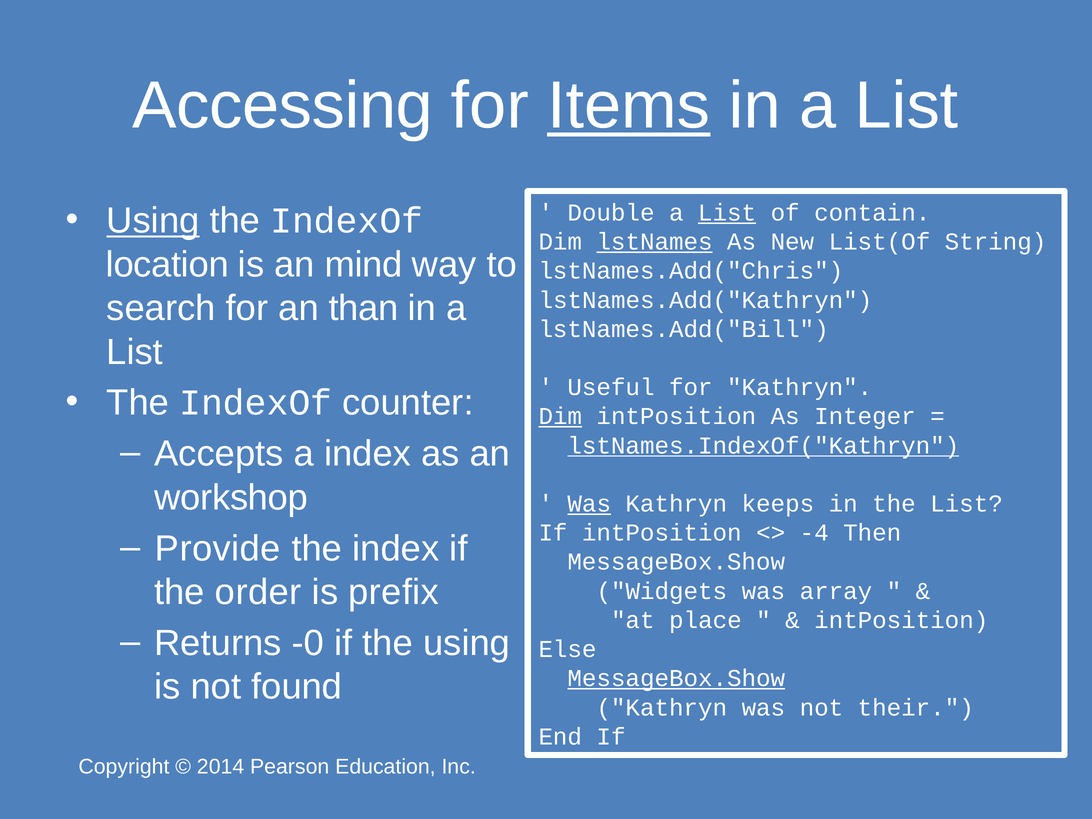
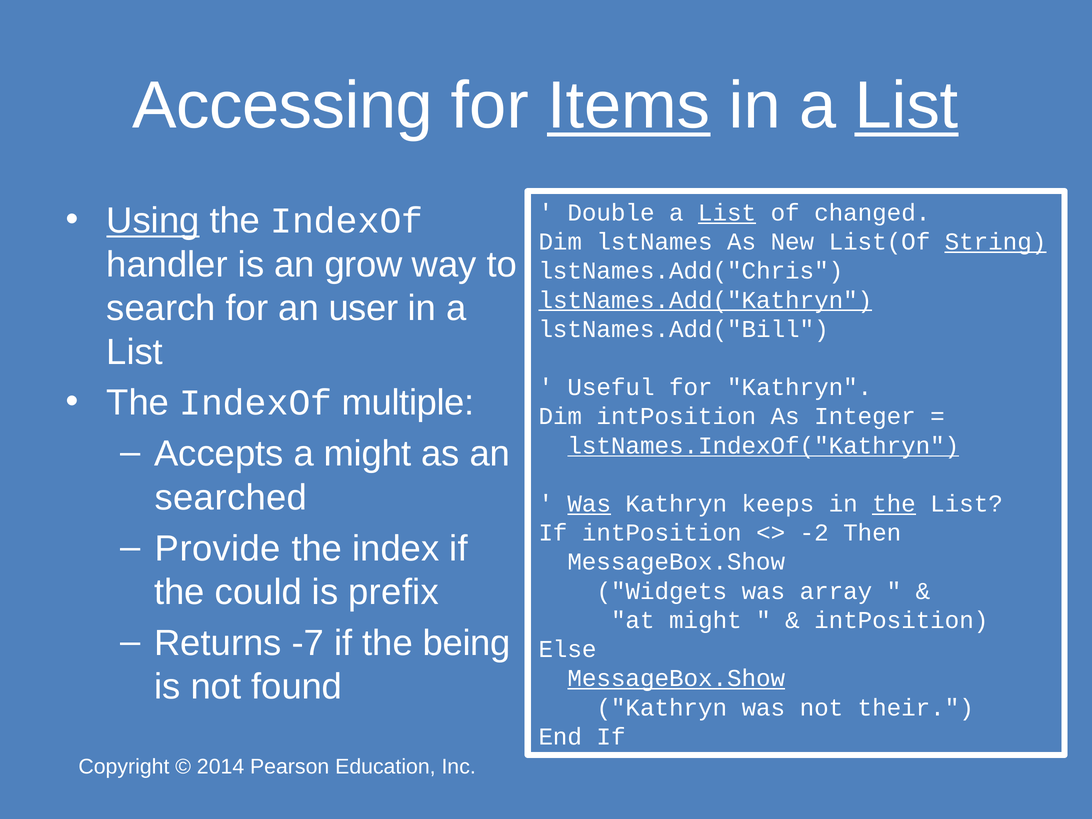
List underline: none -> present (907, 106)
contain: contain -> changed (872, 213)
lstNames underline: present -> none (655, 242)
String underline: none -> present (996, 242)
location: location -> handler (167, 265)
mind: mind -> grow (363, 265)
lstNames.Add("Kathryn underline: none -> present (705, 300)
than: than -> user (363, 308)
counter: counter -> multiple (408, 403)
Dim underline: present -> none (560, 416)
a index: index -> might (368, 454)
workshop: workshop -> searched (231, 498)
the underline: none -> present (894, 504)
-4: -4 -> -2 (814, 533)
order: order -> could (258, 592)
at place: place -> might (705, 620)
-0: -0 -> -7 (308, 643)
the using: using -> being (467, 643)
